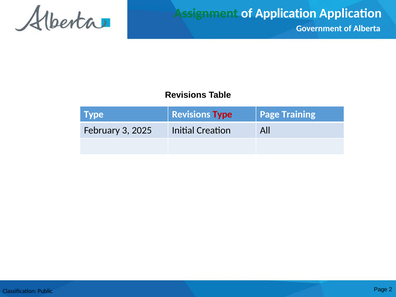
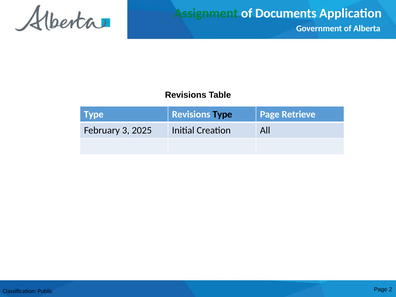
of Application: Application -> Documents (286, 13)
Type colour: red -> black (222, 114)
Training: Training -> Retrieve (299, 114)
